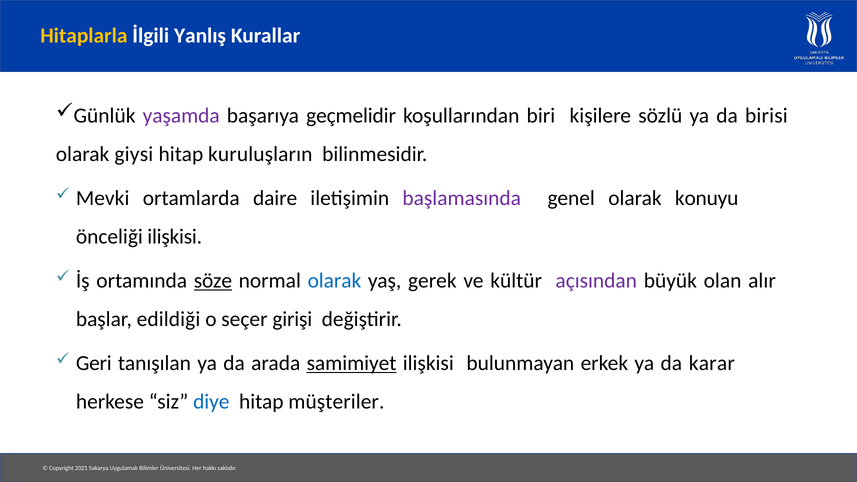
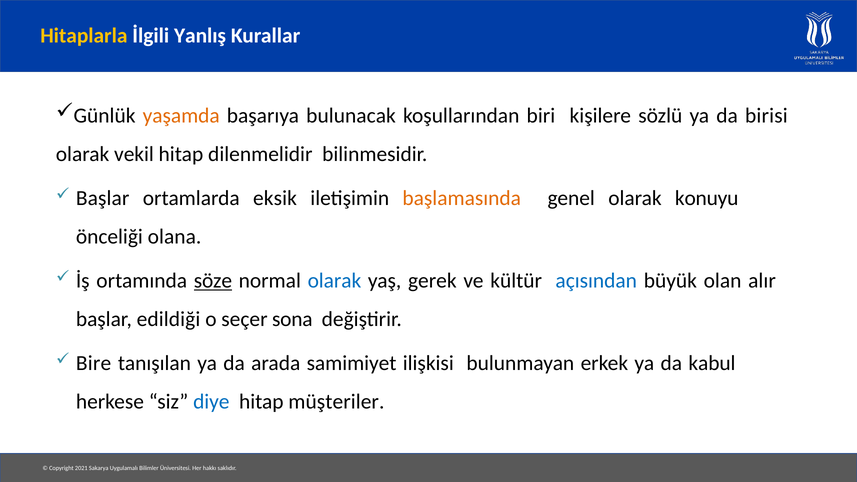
yaşamda colour: purple -> orange (181, 116)
geçmelidir: geçmelidir -> bulunacak (351, 116)
giysi: giysi -> vekil (134, 154)
kuruluşların: kuruluşların -> dilenmelidir (260, 154)
Mevki: Mevki -> Başlar (103, 198)
daire: daire -> eksik (275, 198)
başlamasında colour: purple -> orange (462, 198)
önceliği ilişkisi: ilişkisi -> olana (175, 237)
açısından colour: purple -> blue (596, 281)
girişi: girişi -> sona (292, 319)
Geri: Geri -> Bire (94, 363)
samimiyet underline: present -> none (352, 363)
karar: karar -> kabul (712, 363)
